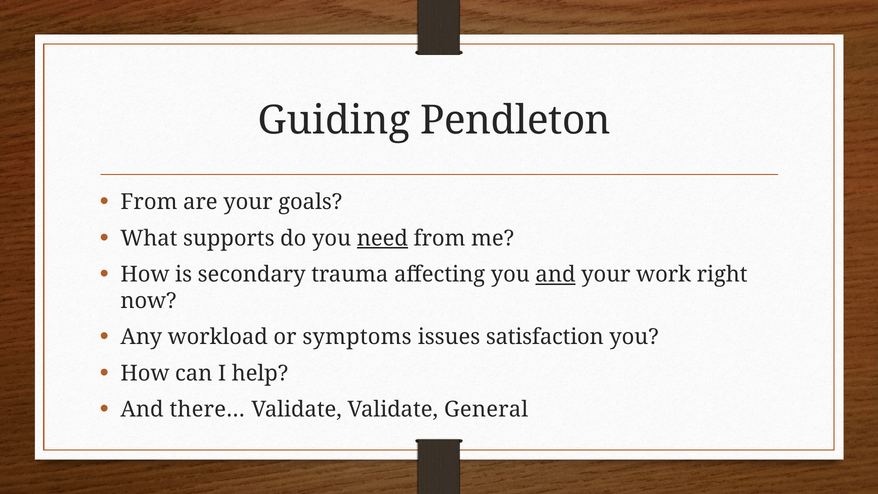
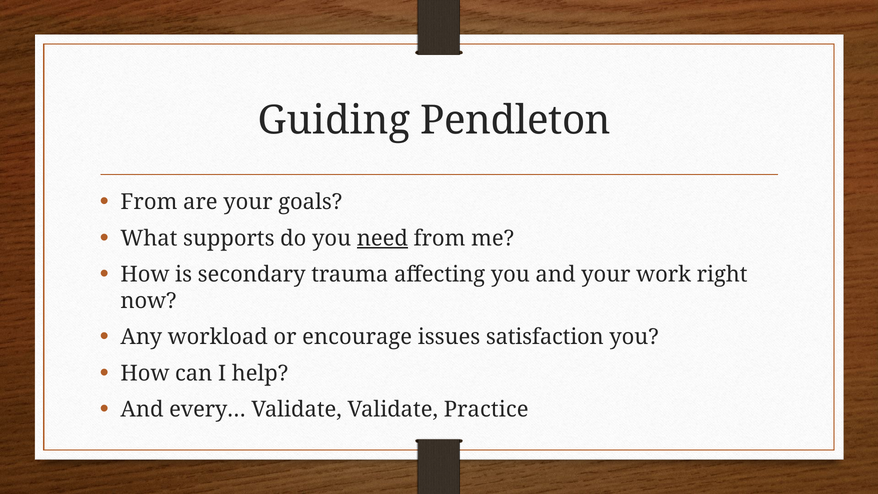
and underline: present -> none (556, 275)
symptoms: symptoms -> encourage (357, 337)
there…: there… -> every… (208, 410)
General: General -> Practice (486, 410)
